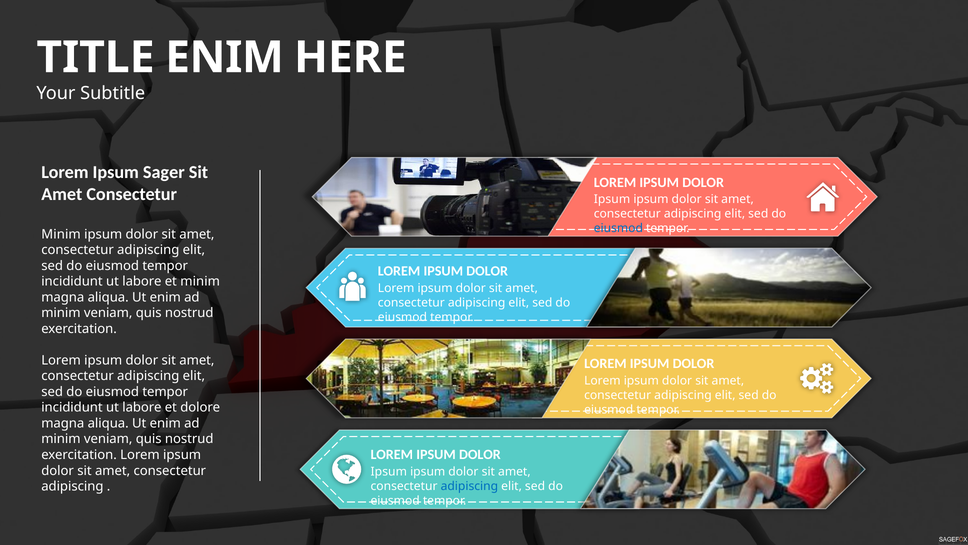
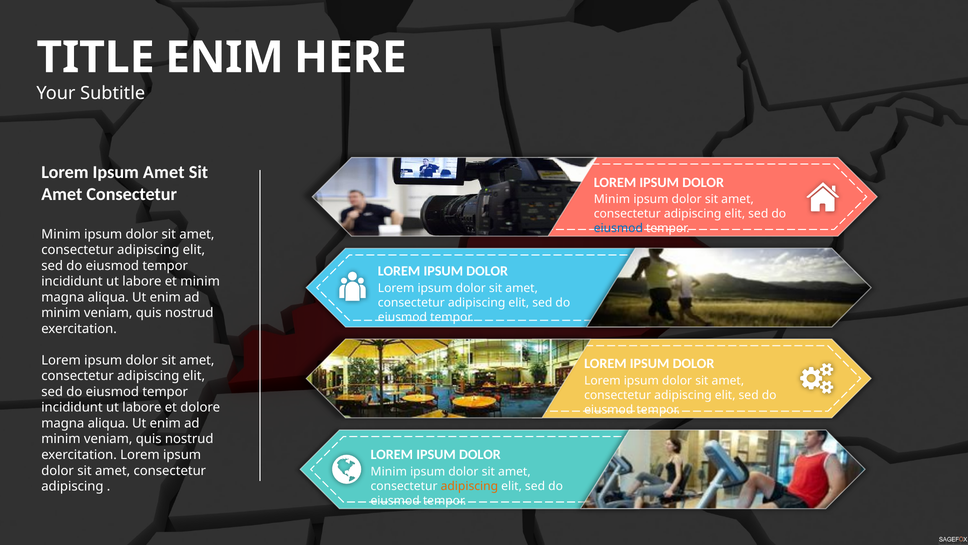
Ipsum Sager: Sager -> Amet (164, 172)
Ipsum: Ipsum -> Minim (612, 199)
Ipsum: Ipsum -> Minim (389, 471)
adipiscing colour: blue -> orange (469, 486)
